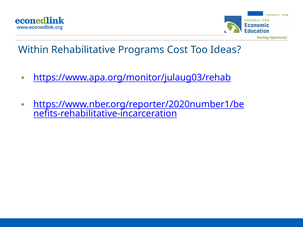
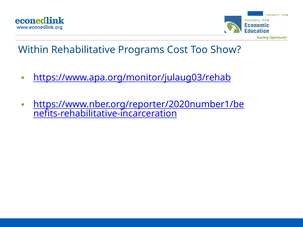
Ideas: Ideas -> Show (226, 50)
